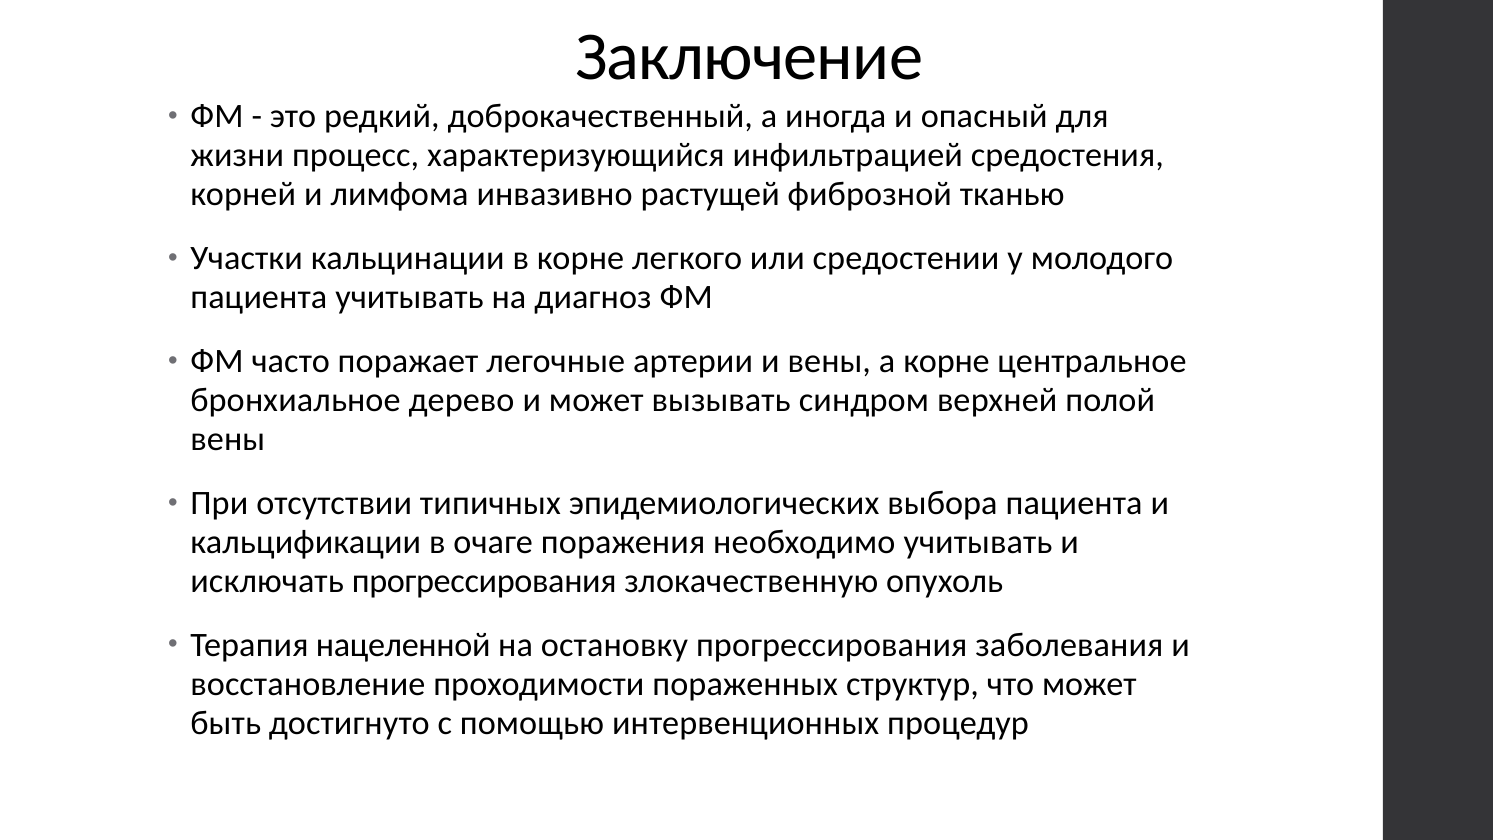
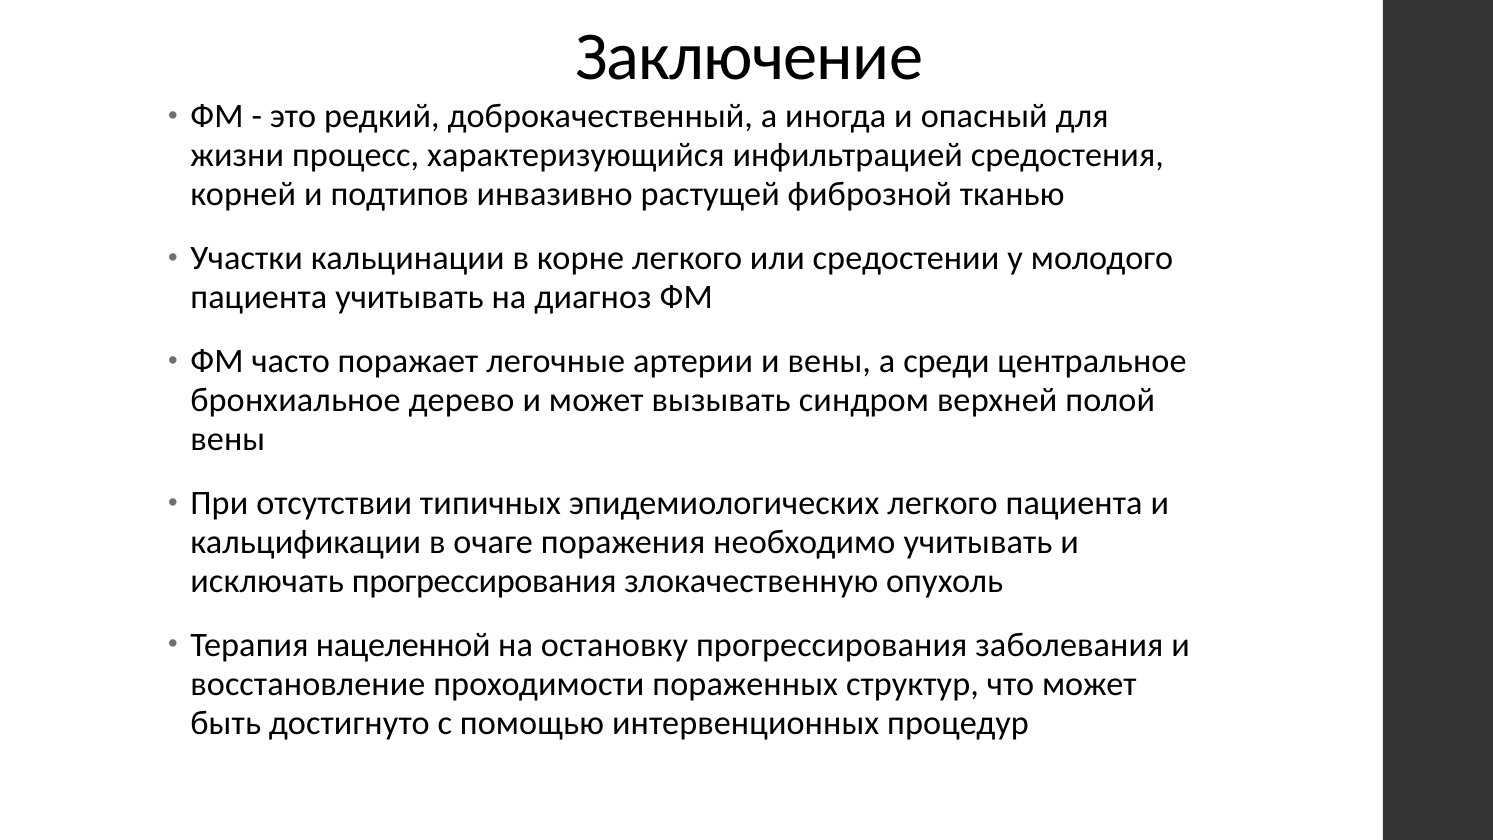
лимфома: лимфома -> подтипов (400, 194)
а корне: корне -> среди (946, 361)
эпидемиологических выбора: выбора -> легкого (943, 503)
